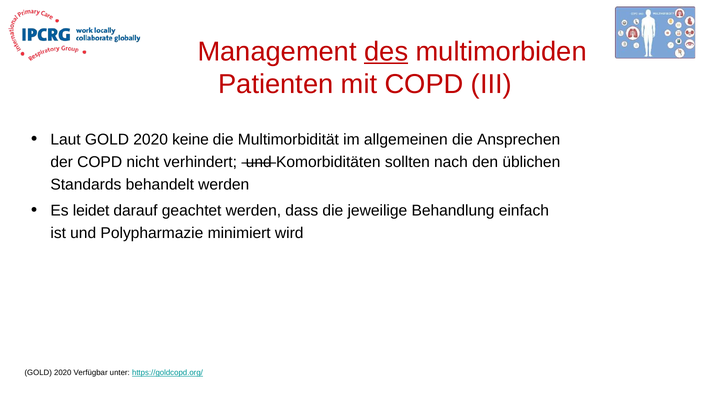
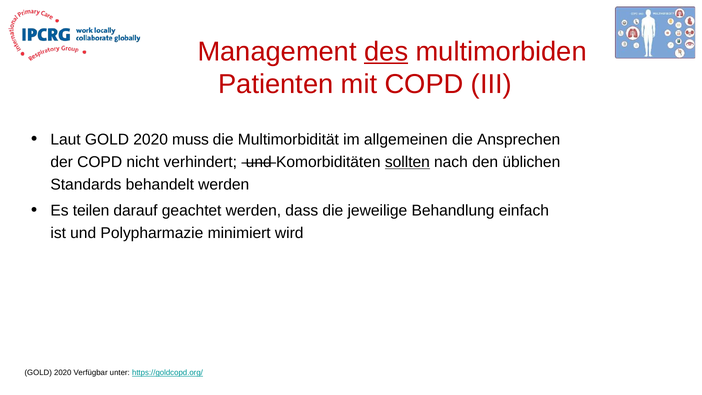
keine: keine -> muss (190, 140)
sollten underline: none -> present (407, 162)
leidet: leidet -> teilen (91, 211)
